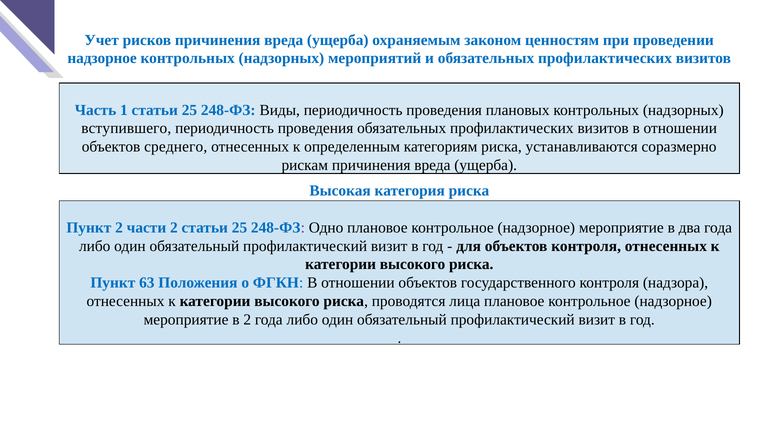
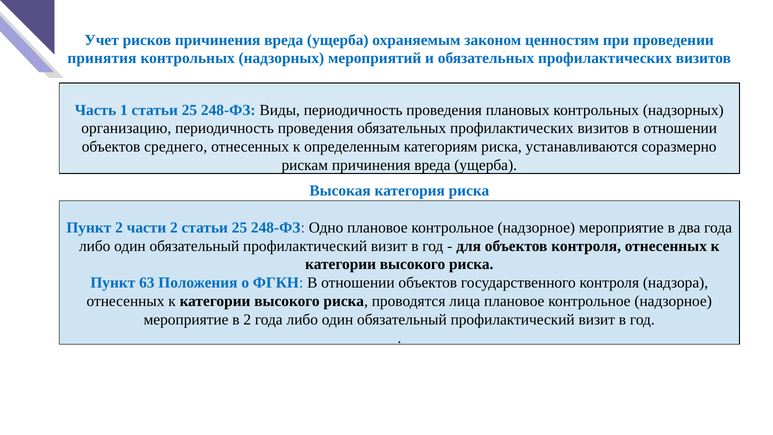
надзорное: надзорное -> принятия (102, 58)
вступившего: вступившего -> организацию (126, 128)
